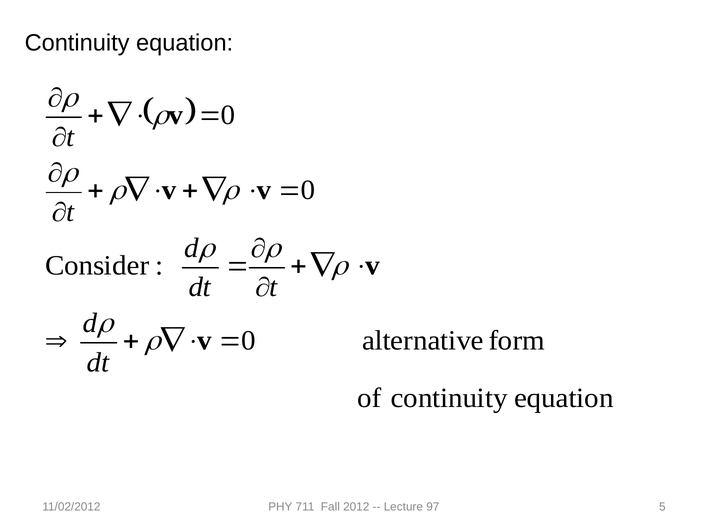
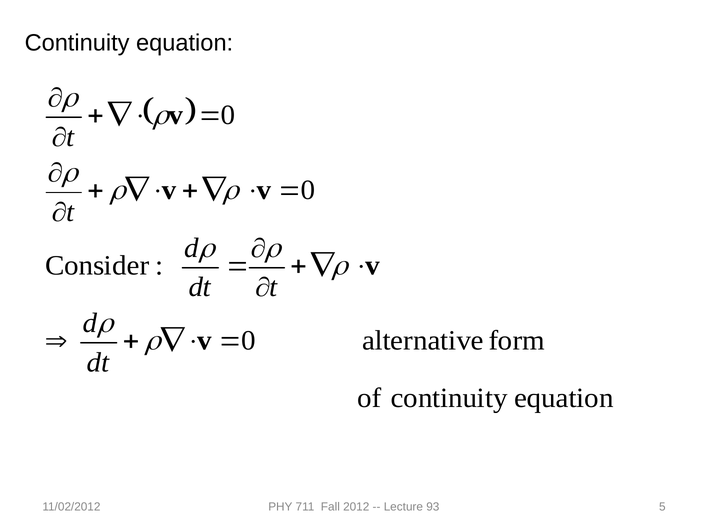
97: 97 -> 93 (433, 507)
